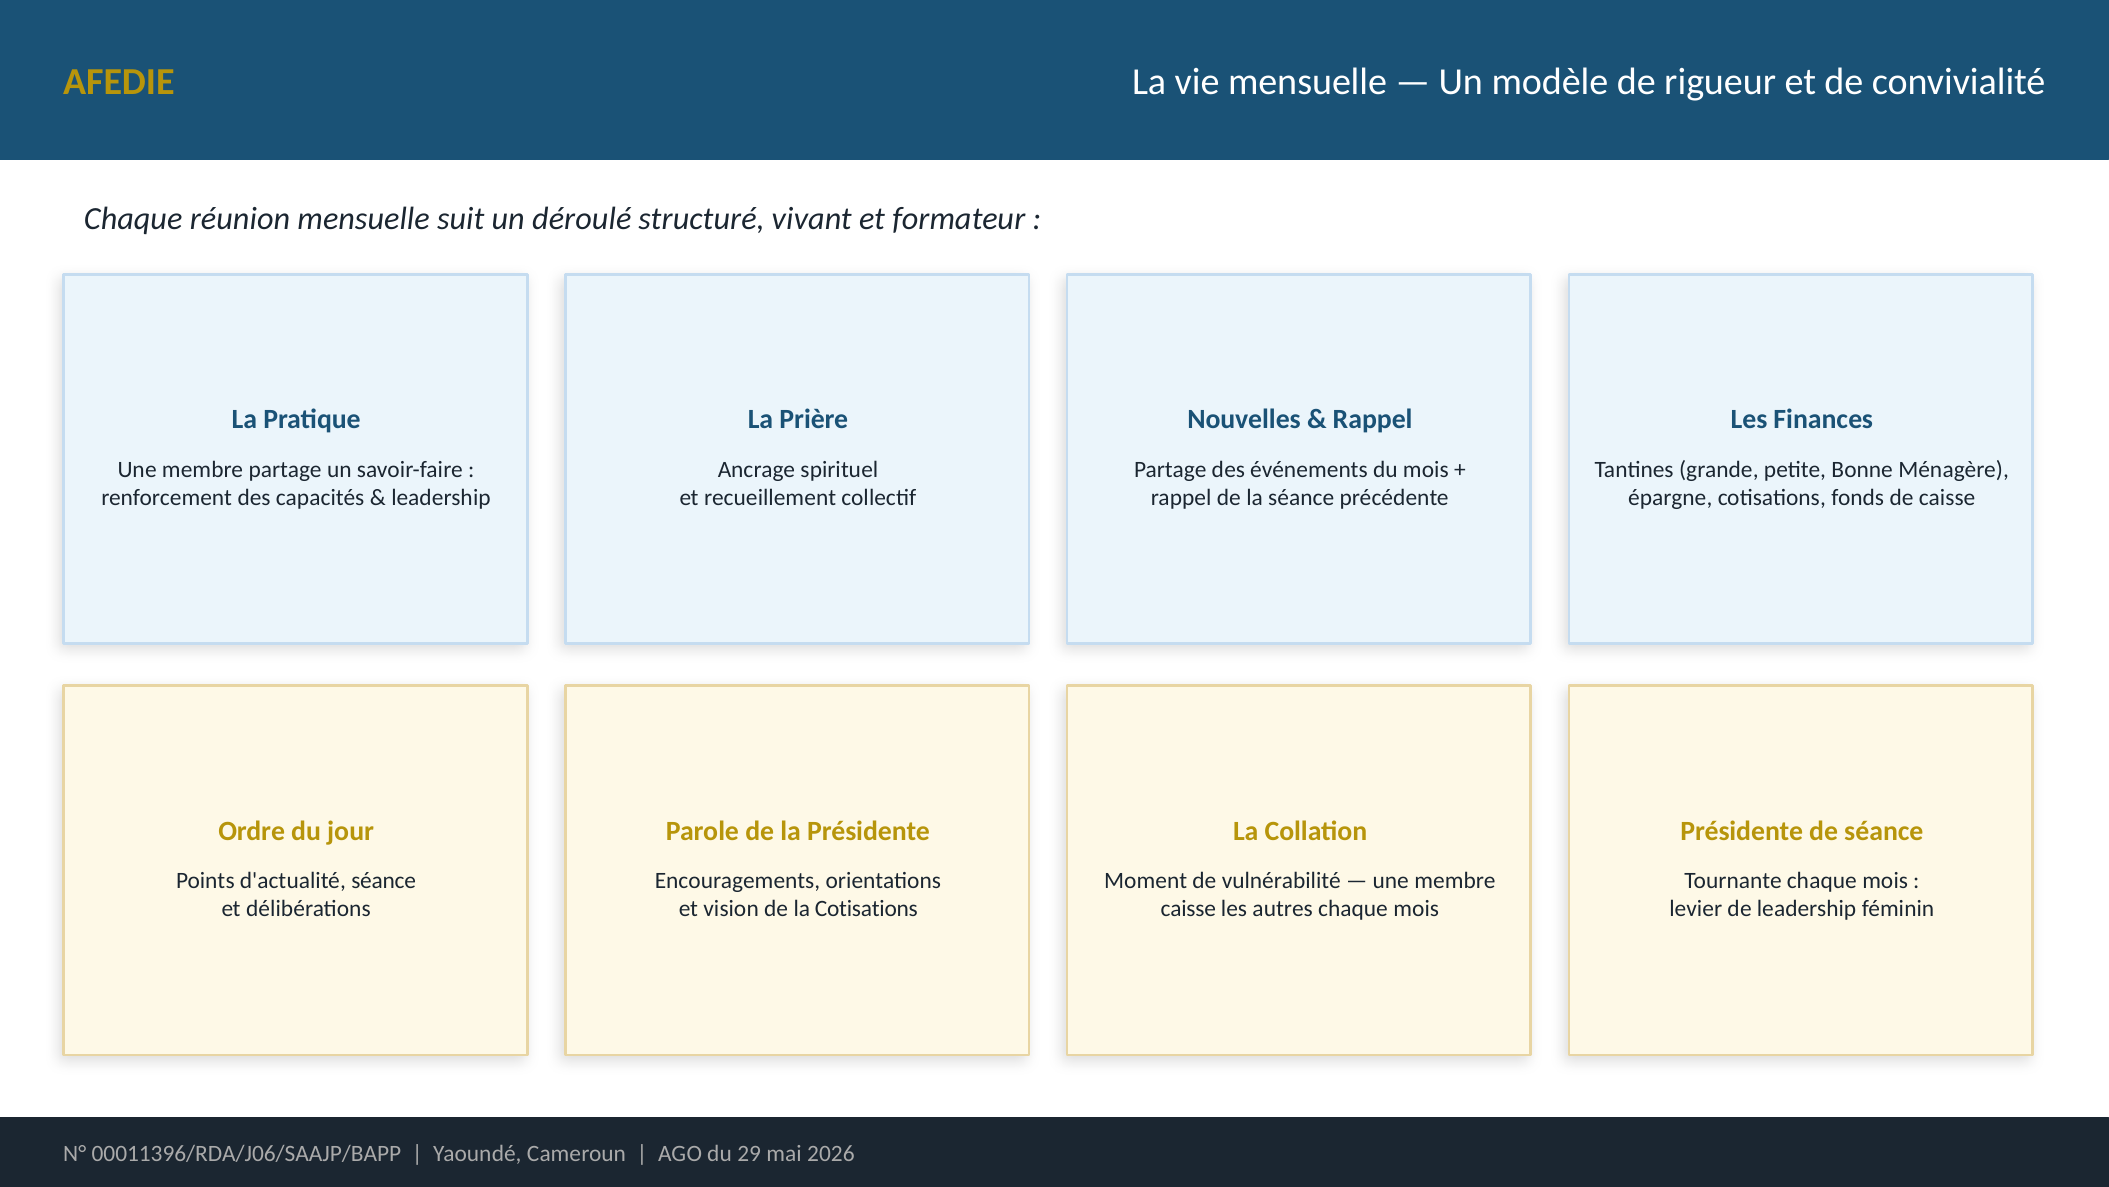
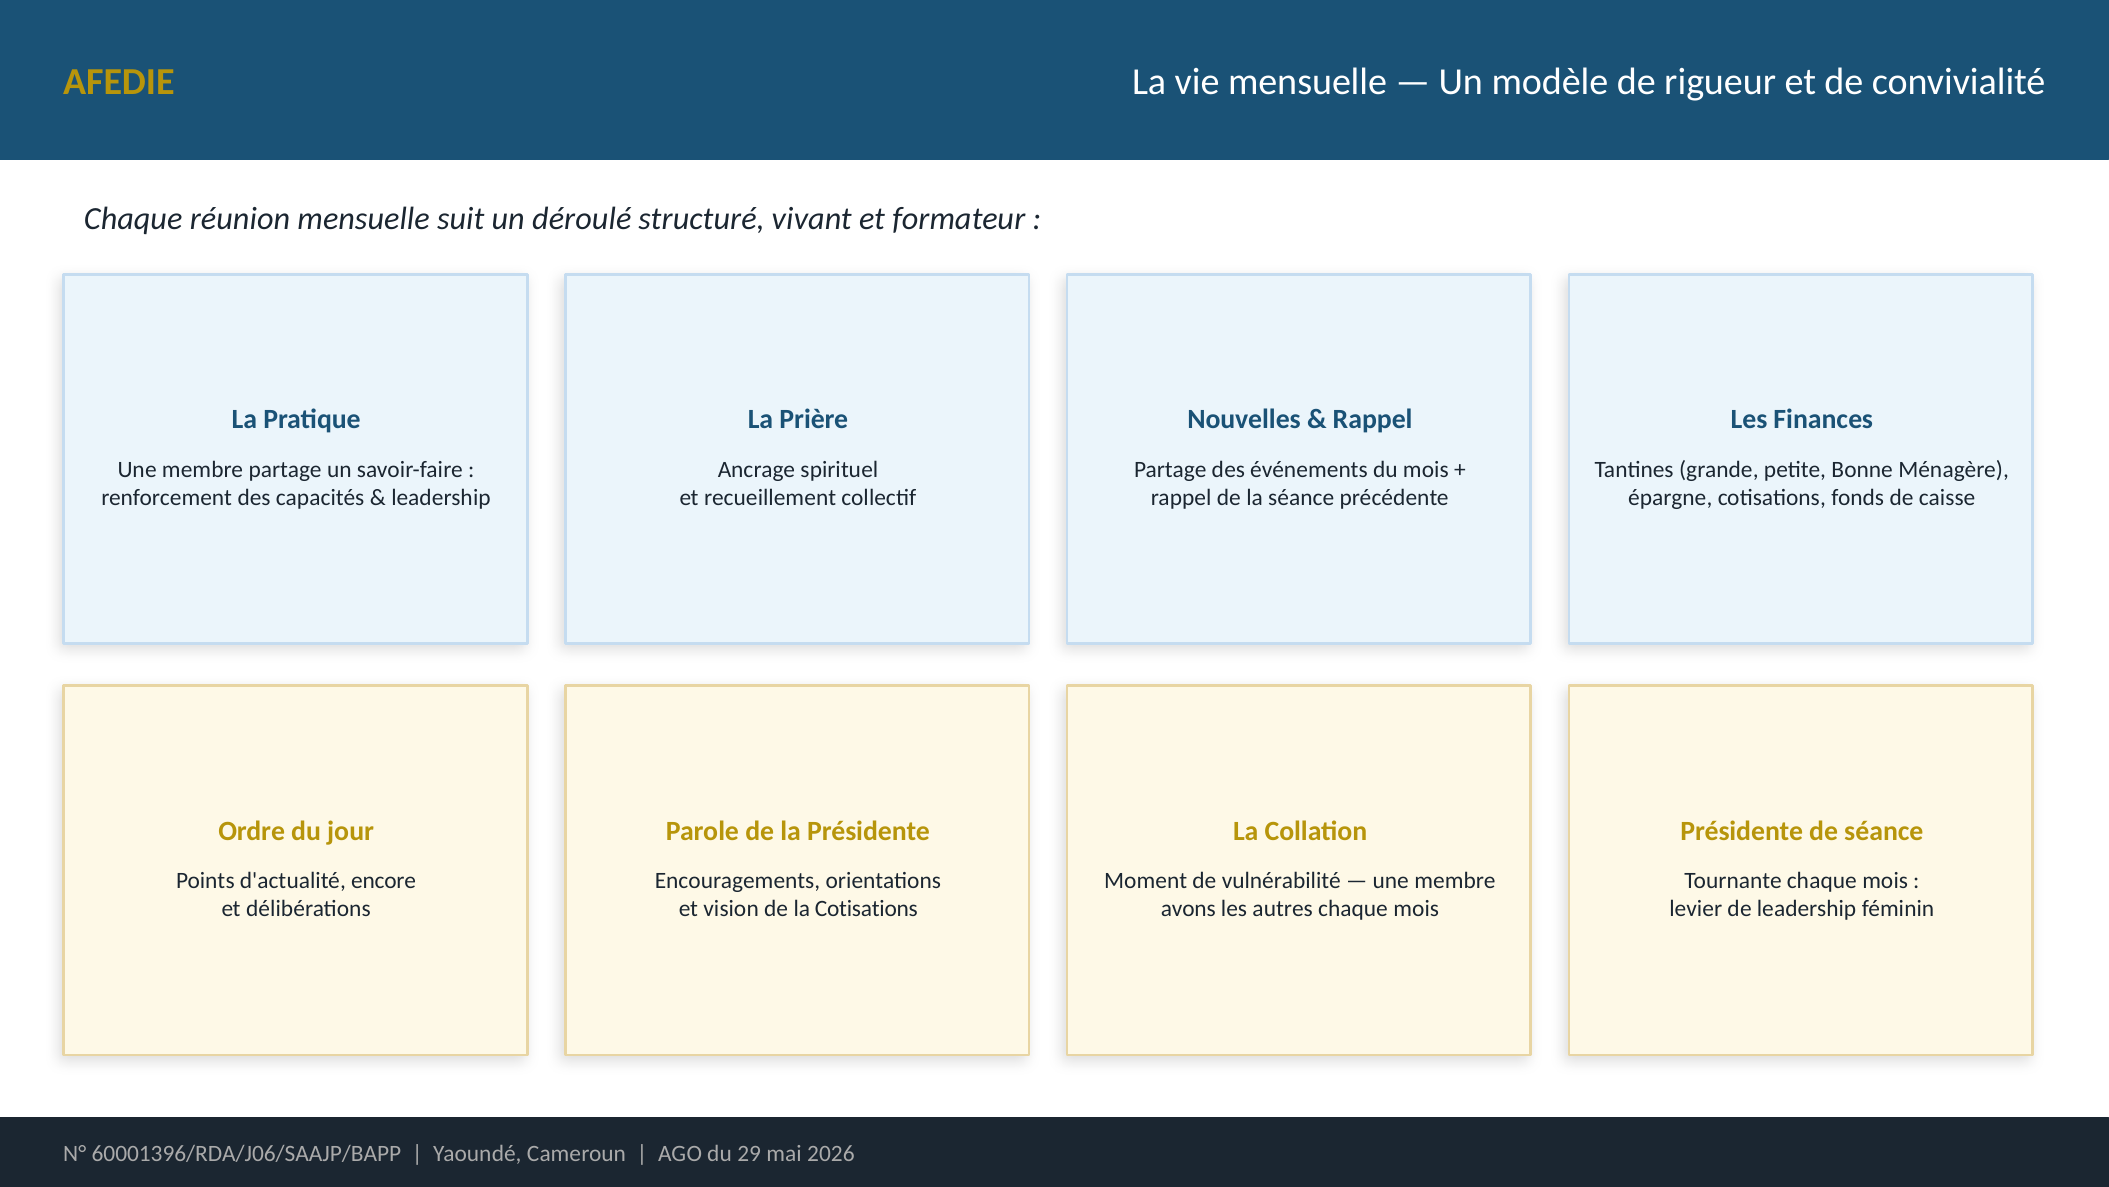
d'actualité séance: séance -> encore (384, 880)
caisse: caisse -> avons (1188, 908)
00011396/RDA/J06/SAAJP/BAPP: 00011396/RDA/J06/SAAJP/BAPP -> 60001396/RDA/J06/SAAJP/BAPP (246, 1154)
